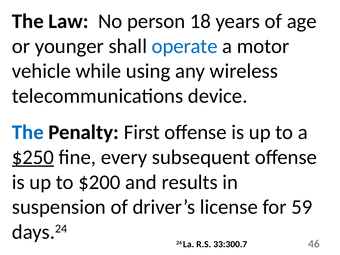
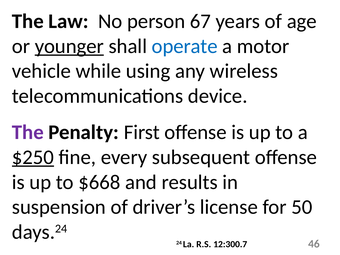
18: 18 -> 67 (200, 21)
younger underline: none -> present (69, 46)
The colour: blue -> purple (28, 132)
$200: $200 -> $668 (99, 182)
59: 59 -> 50 (302, 207)
33:300.7: 33:300.7 -> 12:300.7 (230, 244)
